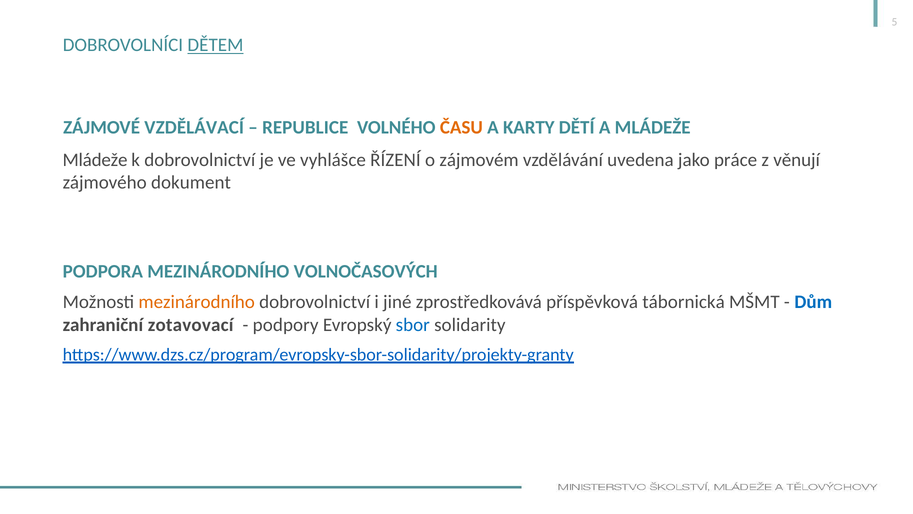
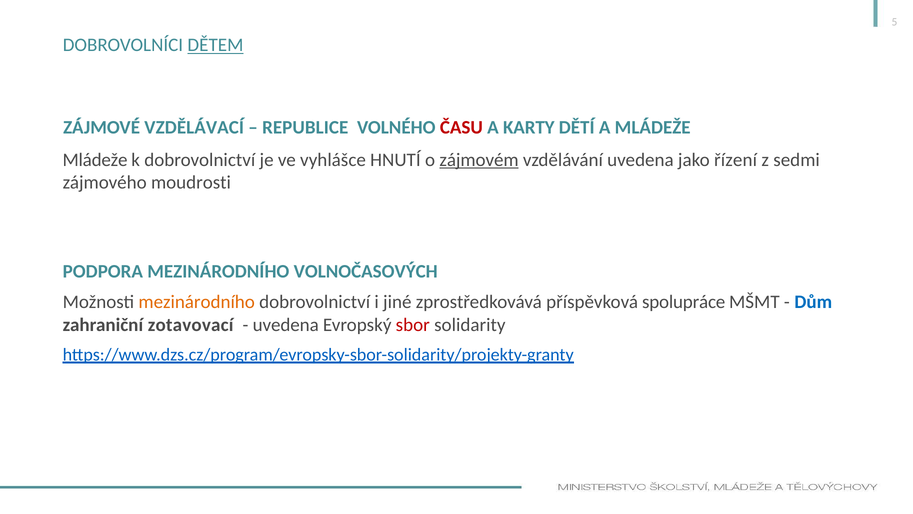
ČASU colour: orange -> red (461, 127)
ŘÍZENÍ: ŘÍZENÍ -> HNUTÍ (395, 160)
zájmovém underline: none -> present (479, 160)
práce: práce -> řízení (736, 160)
věnují: věnují -> sedmi (797, 160)
dokument: dokument -> moudrosti (191, 182)
tábornická: tábornická -> spolupráce (684, 302)
podpory: podpory -> uvedena (286, 325)
sbor colour: blue -> red (413, 325)
